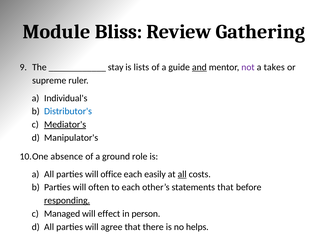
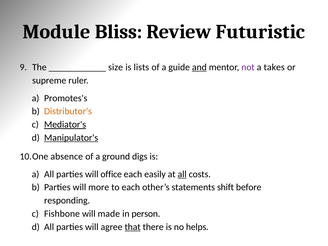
Gathering: Gathering -> Futuristic (260, 32)
stay: stay -> size (116, 67)
Individual's: Individual's -> Promotes's (66, 98)
Distributor's colour: blue -> orange (68, 111)
Manipulator's underline: none -> present (71, 138)
role: role -> digs (140, 156)
often: often -> more (99, 187)
statements that: that -> shift (226, 187)
responding underline: present -> none (67, 201)
Managed: Managed -> Fishbone (62, 214)
effect: effect -> made (109, 214)
that underline: none -> present (133, 227)
